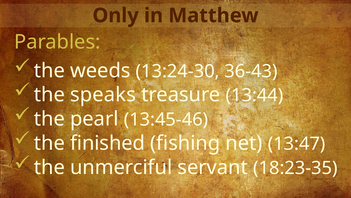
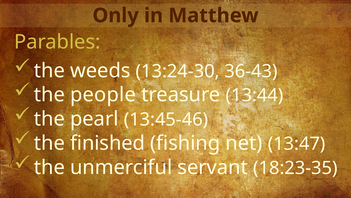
speaks: speaks -> people (103, 95)
